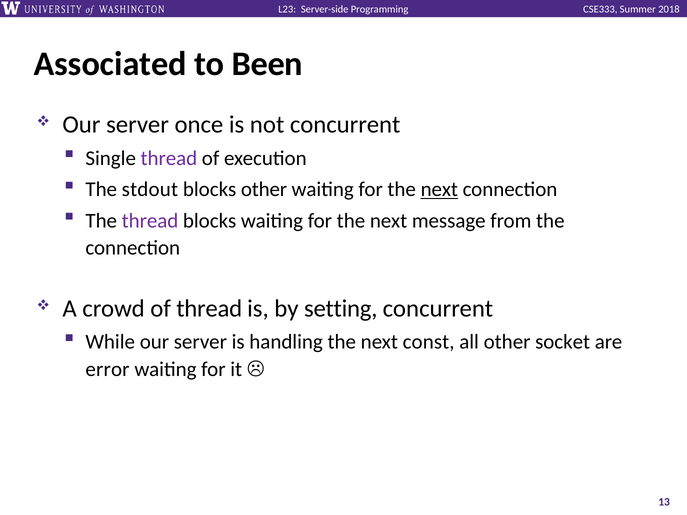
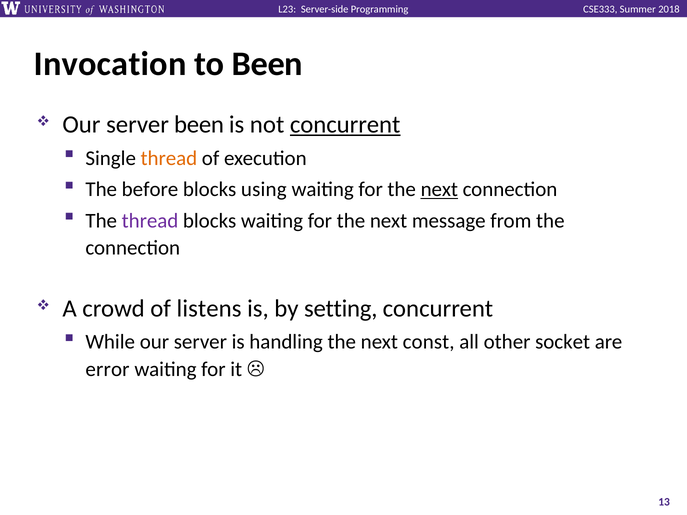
Associated: Associated -> Invocation (110, 64)
server once: once -> been (199, 125)
concurrent underline: none -> present (345, 125)
thread colour: purple -> orange (169, 158)
stdout: stdout -> before (150, 190)
blocks other: other -> using (264, 190)
of thread: thread -> listens (209, 309)
